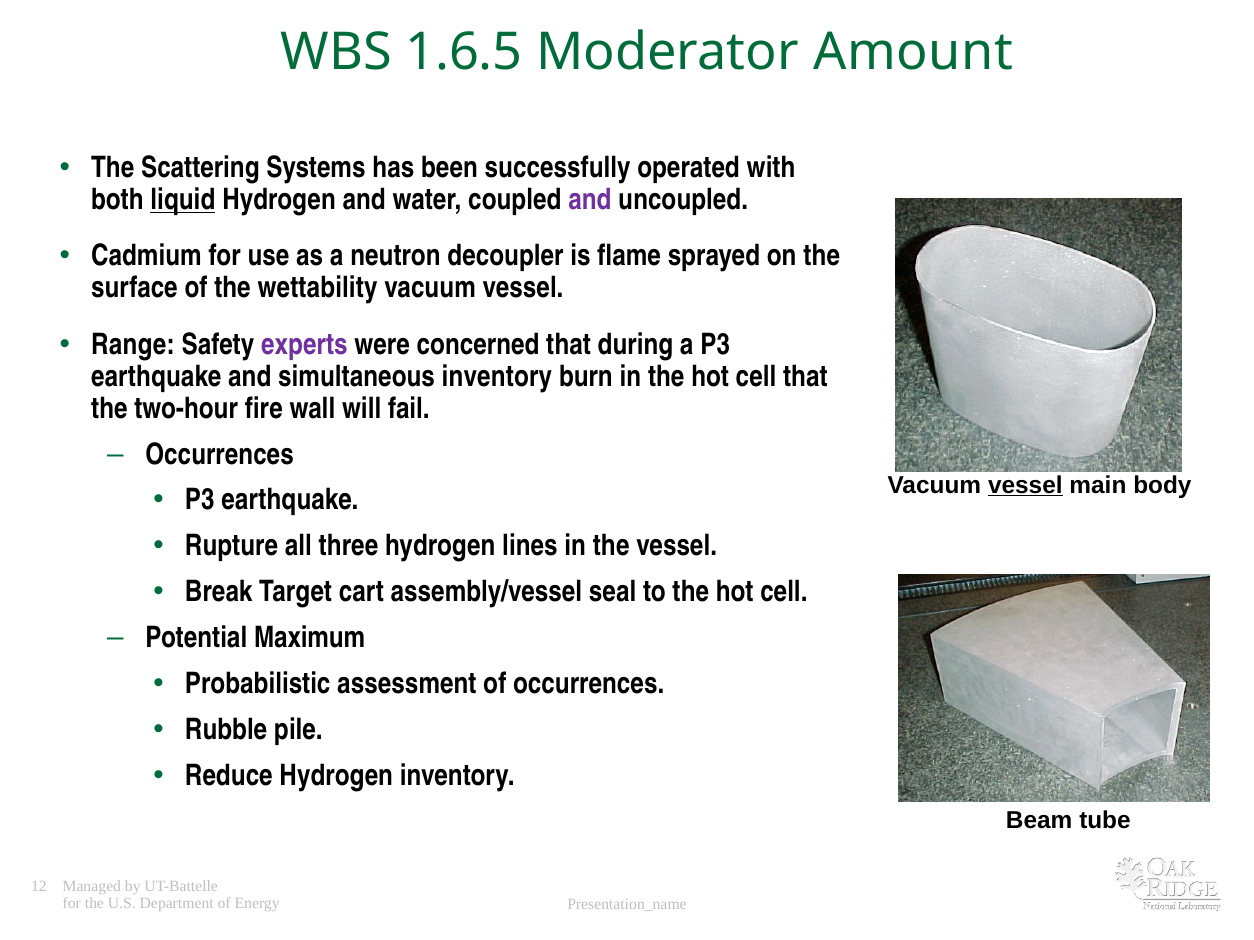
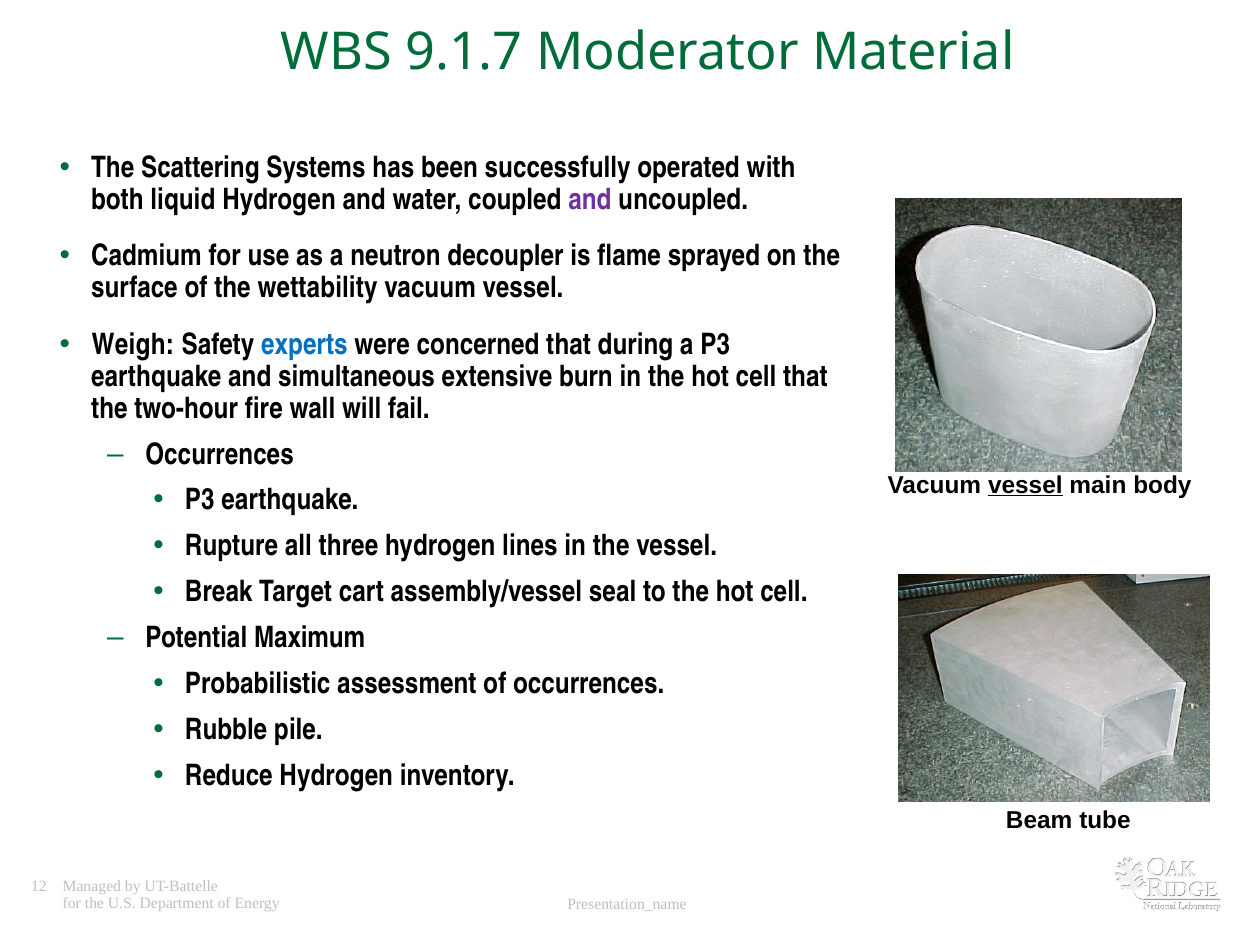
1.6.5: 1.6.5 -> 9.1.7 (464, 53)
Amount: Amount -> Material (913, 53)
liquid underline: present -> none (183, 200)
Range: Range -> Weigh (133, 345)
experts colour: purple -> blue (304, 345)
simultaneous inventory: inventory -> extensive (497, 377)
